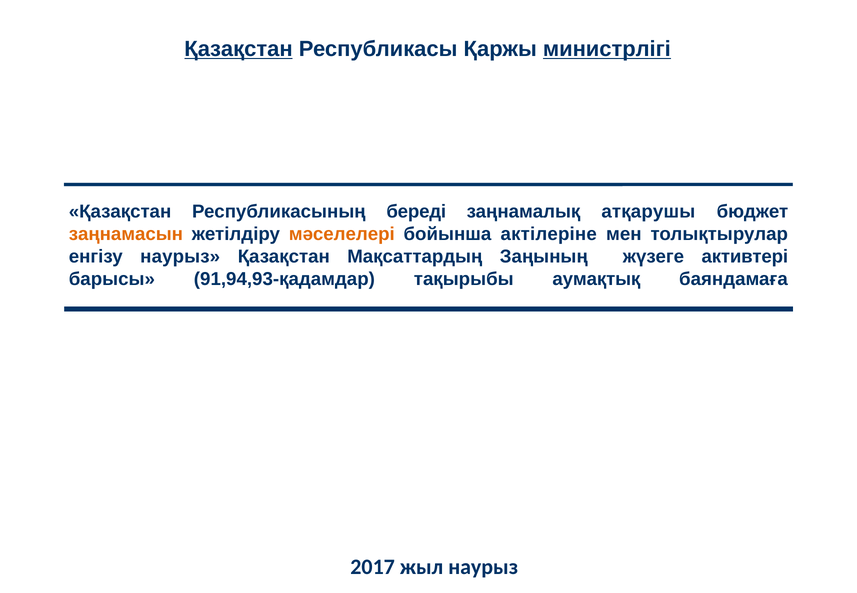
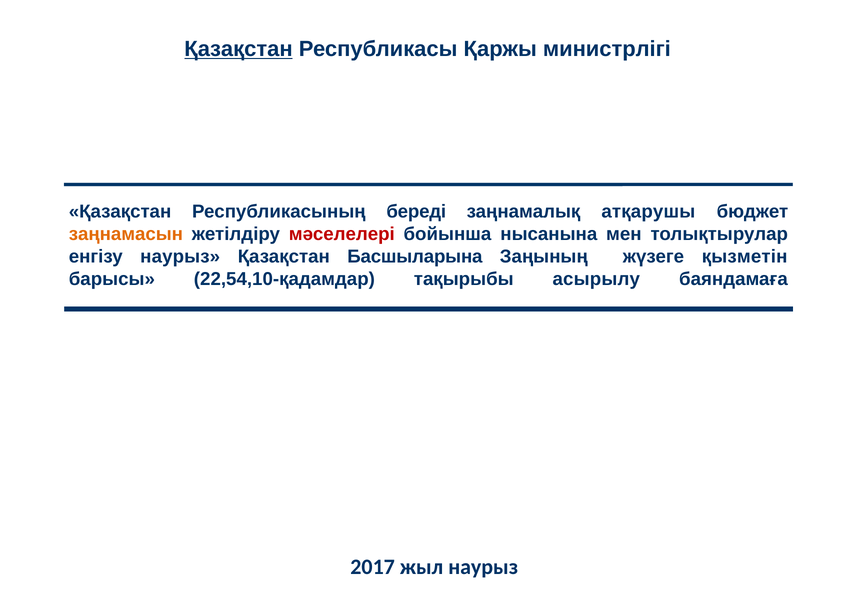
министрлігі underline: present -> none (607, 49)
мәселелері colour: orange -> red (342, 234)
актiлерiне: актiлерiне -> нысанына (549, 234)
Мақсаттардың: Мақсаттардың -> Басшыларына (415, 257)
активтері: активтері -> қызметін (745, 257)
91,94,93-қадамдар: 91,94,93-қадамдар -> 22,54,10-қадамдар (284, 279)
аумақтық: аумақтық -> асырылу (596, 279)
